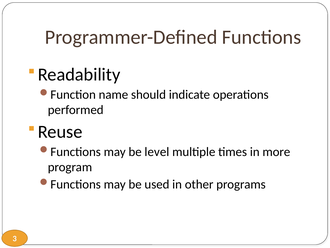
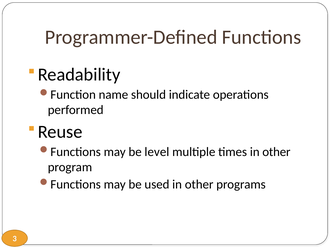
times in more: more -> other (276, 151)
